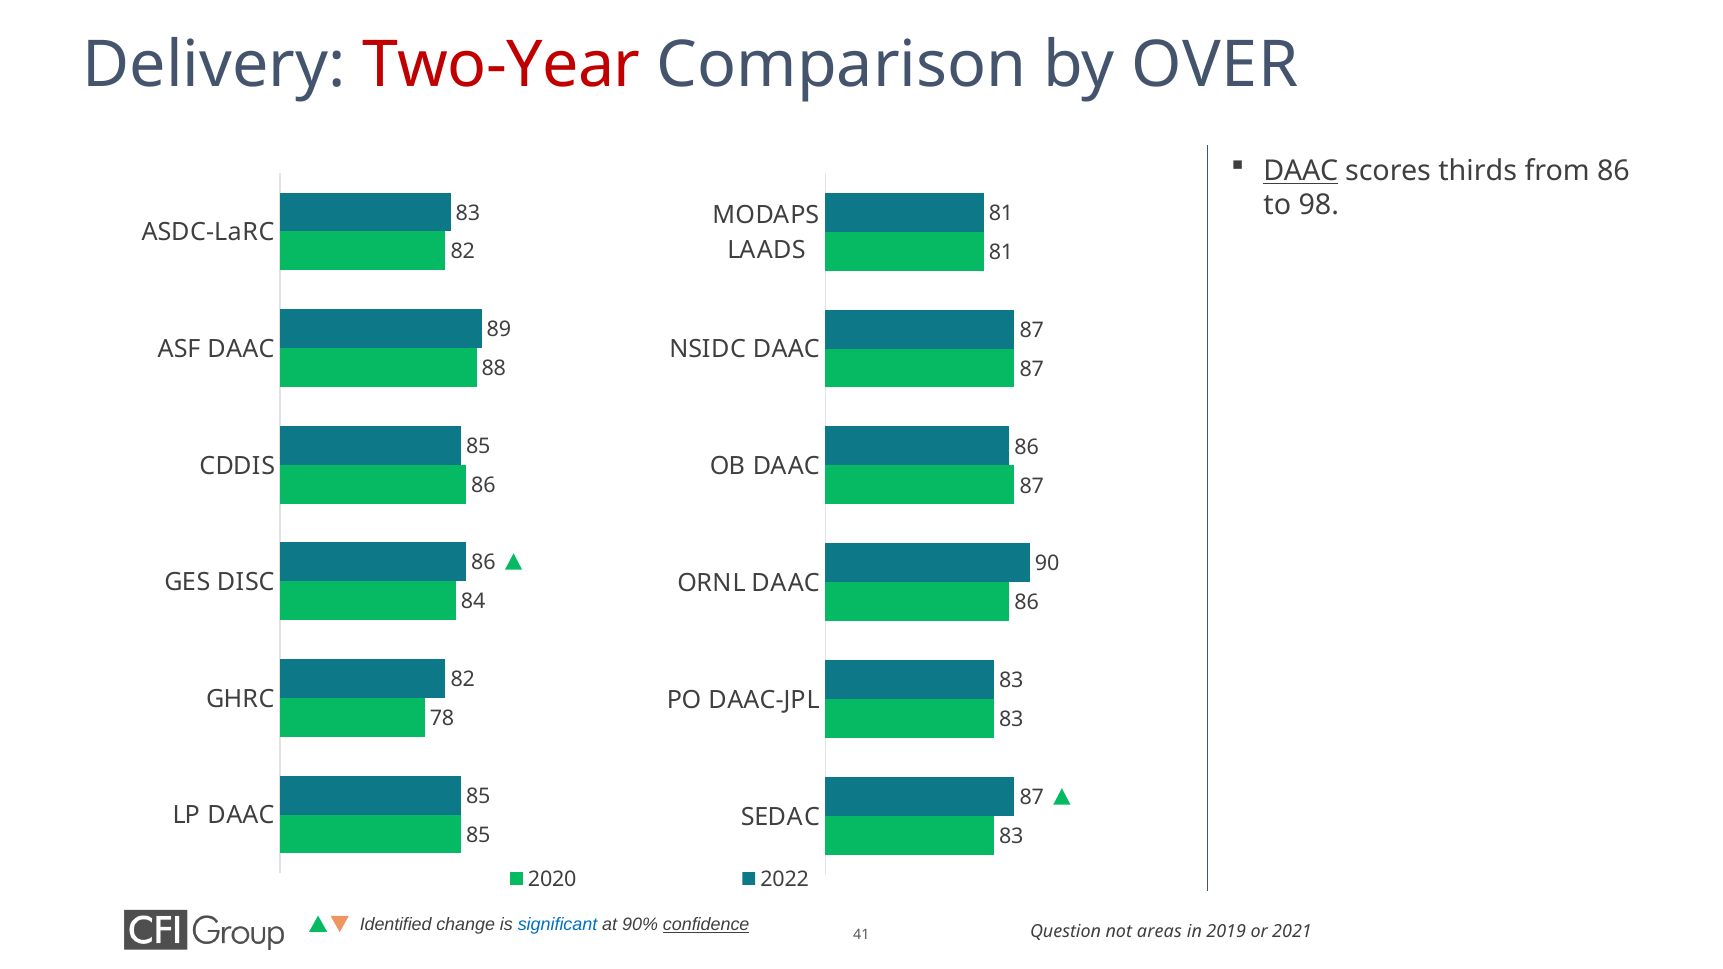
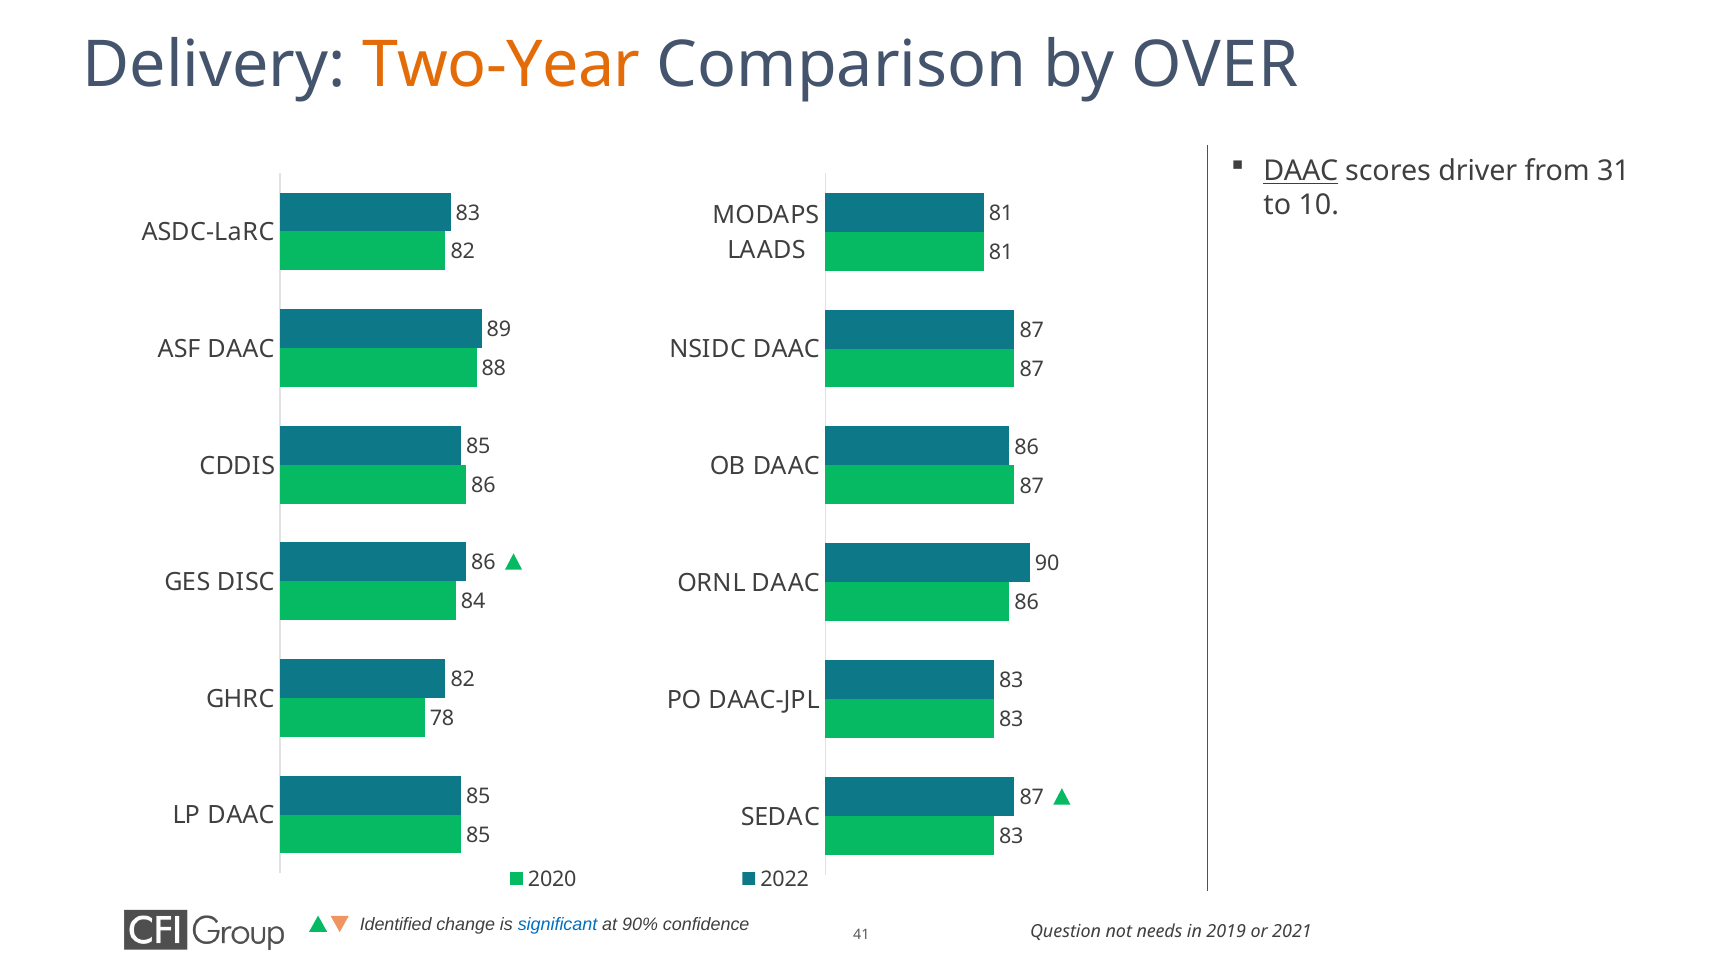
Two-Year colour: red -> orange (501, 65)
thirds: thirds -> driver (1478, 171)
from 86: 86 -> 31 (1613, 171)
98: 98 -> 10 (1319, 206)
confidence underline: present -> none (706, 925)
areas: areas -> needs (1160, 932)
